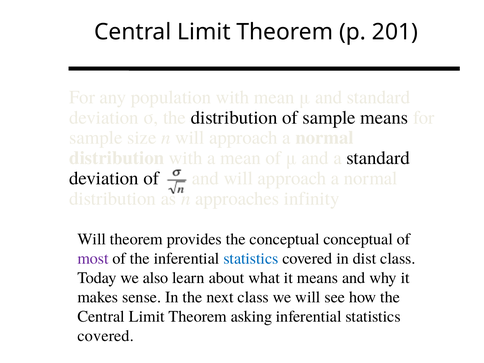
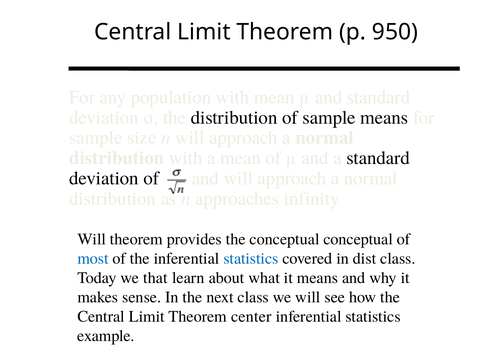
201: 201 -> 950 (395, 32)
most colour: purple -> blue (93, 258)
also: also -> that (155, 278)
asking: asking -> center (251, 316)
covered: covered -> example (106, 336)
